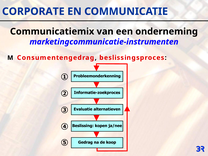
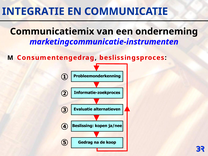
CORPORATE: CORPORATE -> INTEGRATIE (33, 11)
